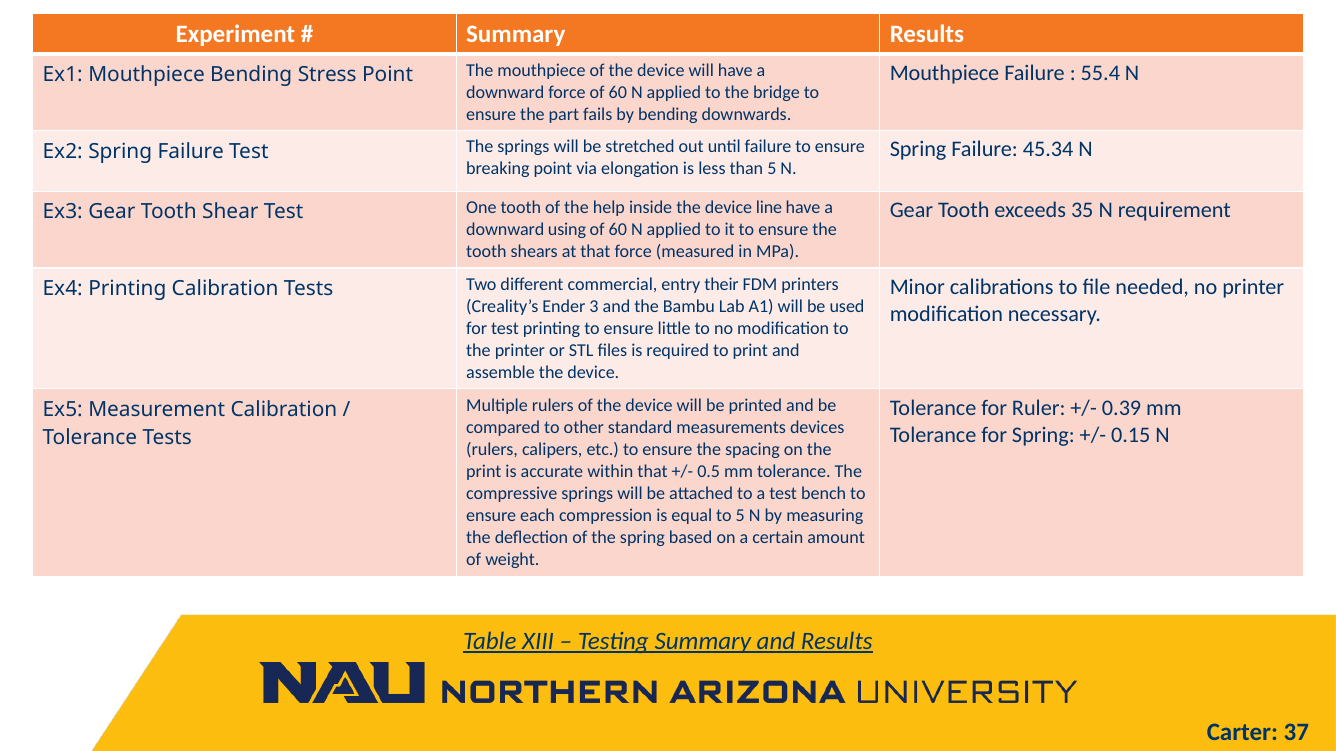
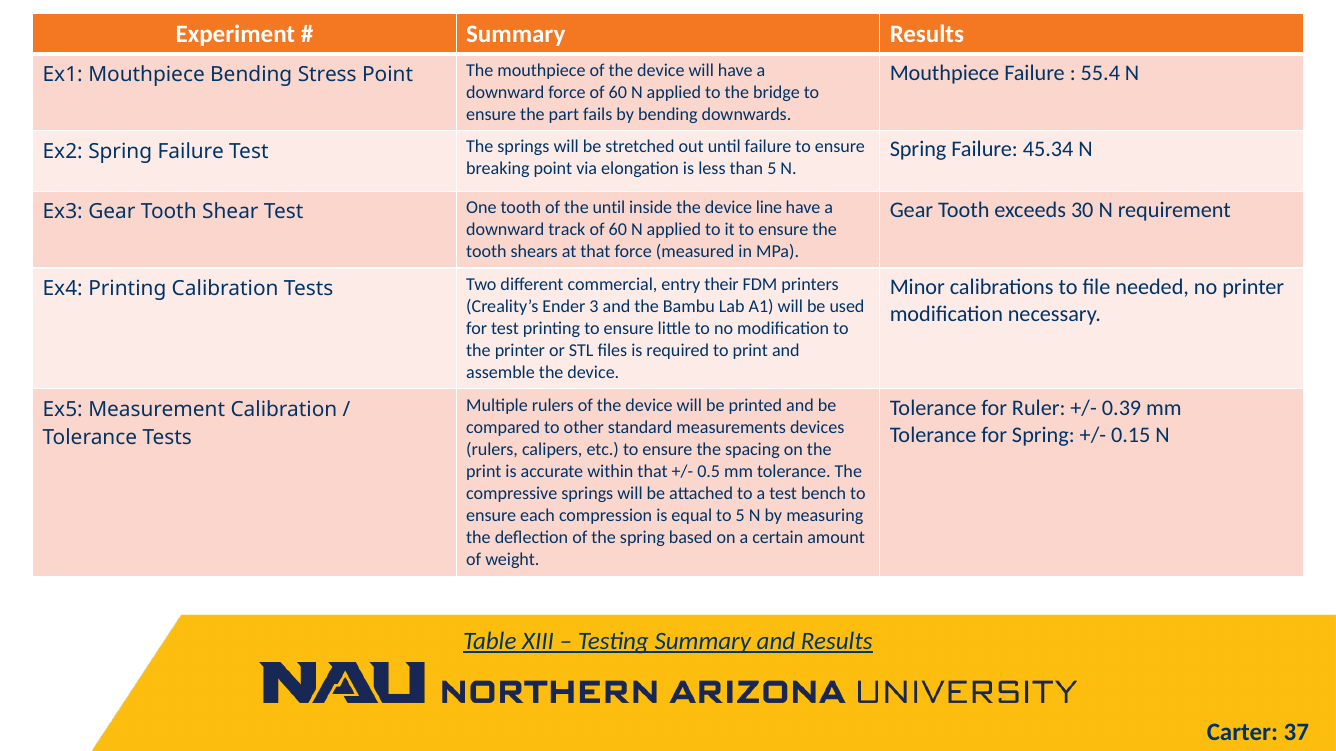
35: 35 -> 30 (1082, 210)
the help: help -> until (609, 208)
using: using -> track (567, 230)
